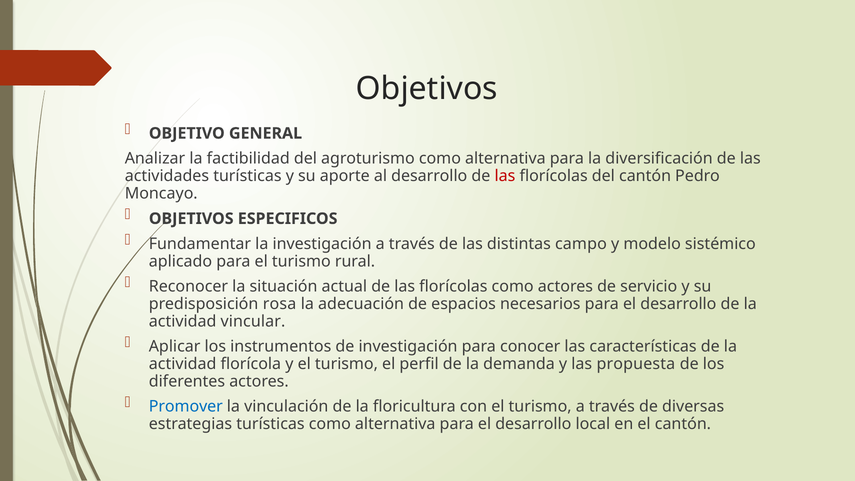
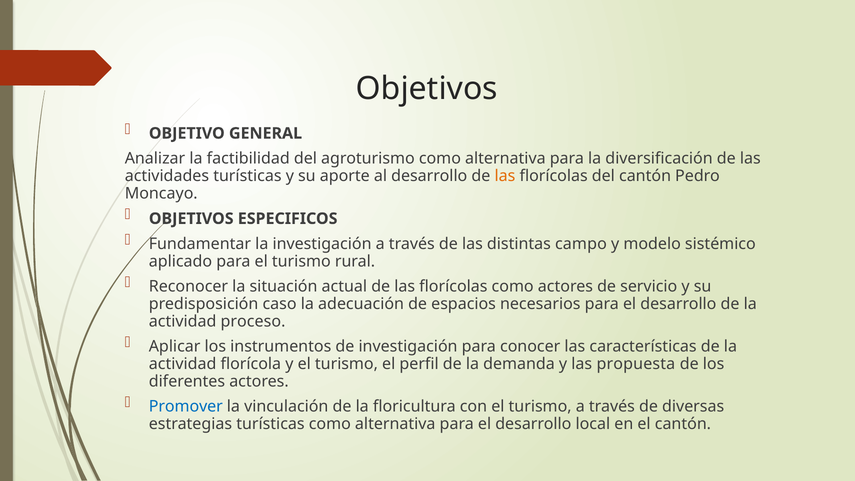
las colour: red -> orange (505, 176)
rosa: rosa -> caso (280, 304)
vincular: vincular -> proceso (253, 321)
